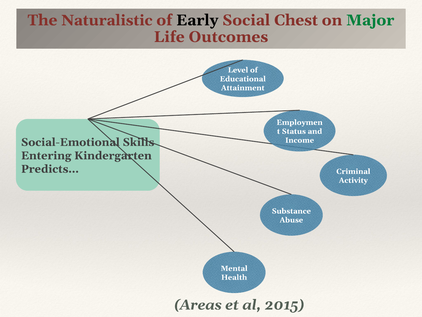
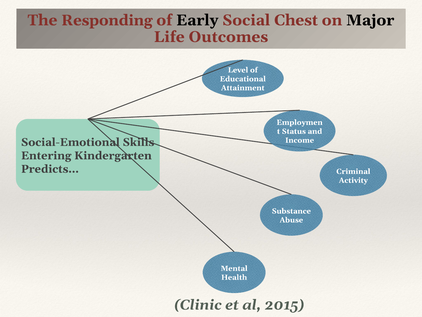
Naturalistic: Naturalistic -> Responding (107, 20)
Major colour: green -> black (370, 20)
Areas: Areas -> Clinic (198, 304)
